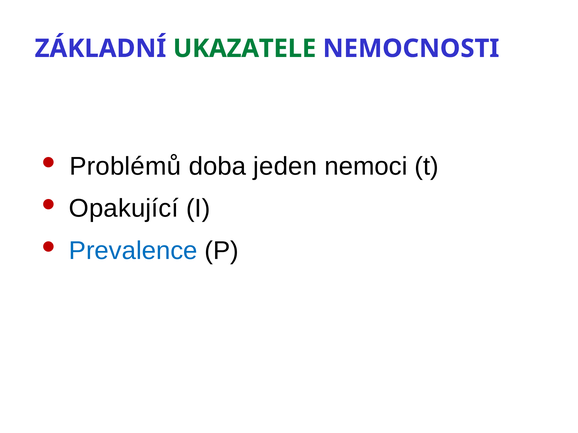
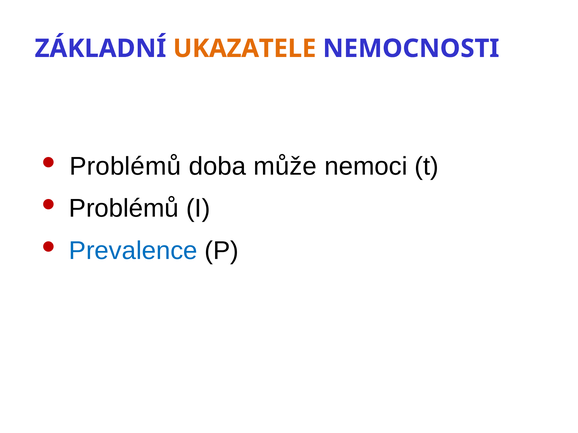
UKAZATELE colour: green -> orange (245, 49)
jeden: jeden -> může (285, 166)
Opakující: Opakující -> Problémů (124, 209)
